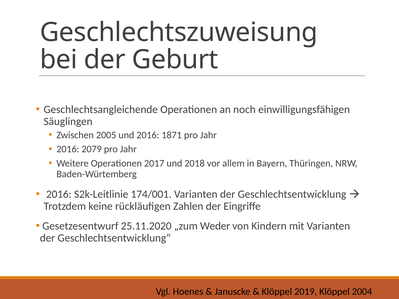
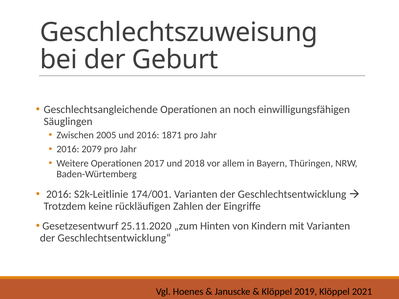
Weder: Weder -> Hinten (215, 226)
2004: 2004 -> 2021 (362, 292)
